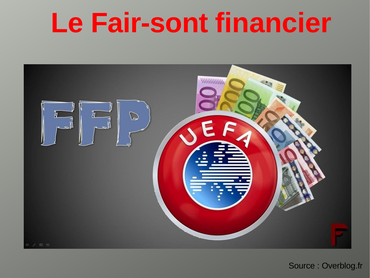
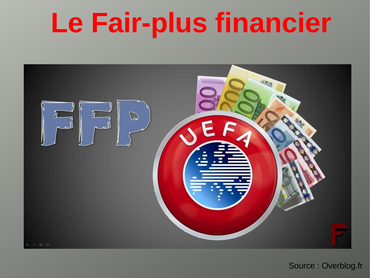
Fair-sont: Fair-sont -> Fair-plus (149, 23)
